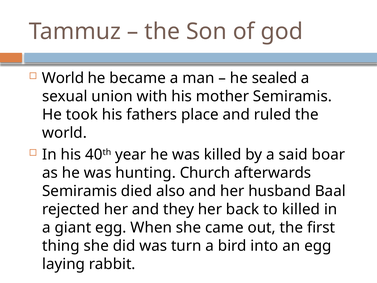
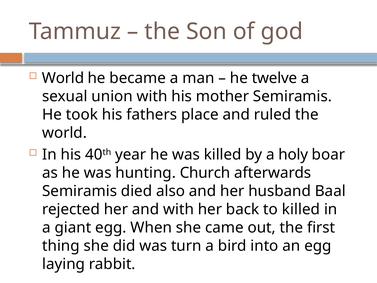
sealed: sealed -> twelve (275, 78)
said: said -> holy (293, 155)
and they: they -> with (179, 209)
